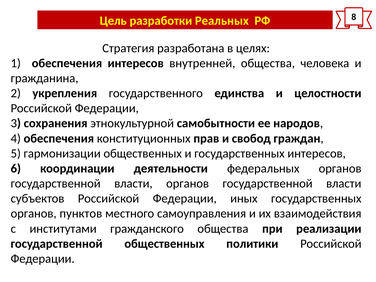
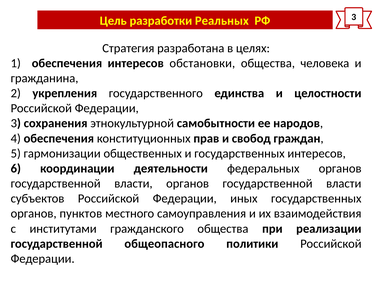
РФ 8: 8 -> 3 (354, 17)
внутренней: внутренней -> обстановки (202, 63)
государственной общественных: общественных -> общеопасного (164, 244)
